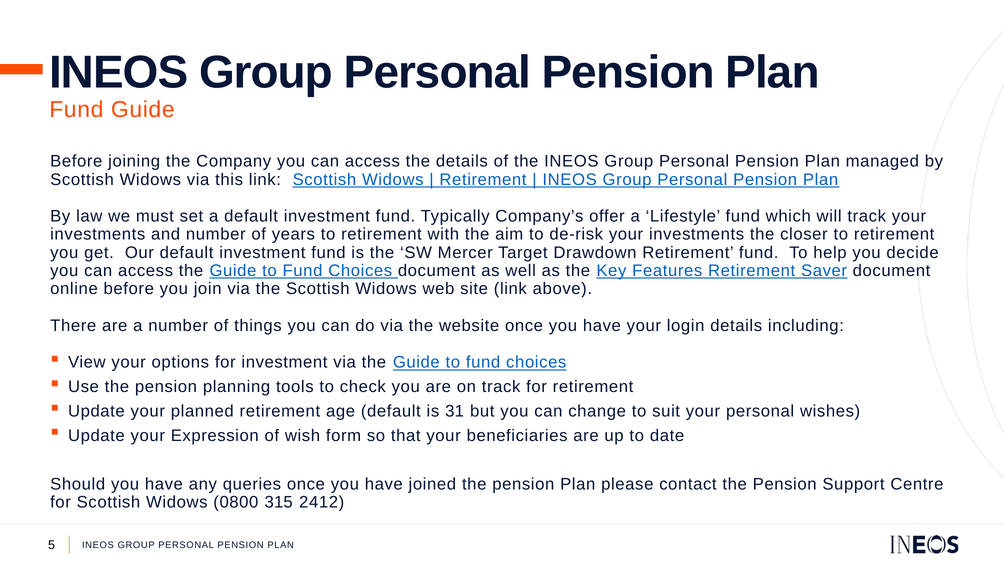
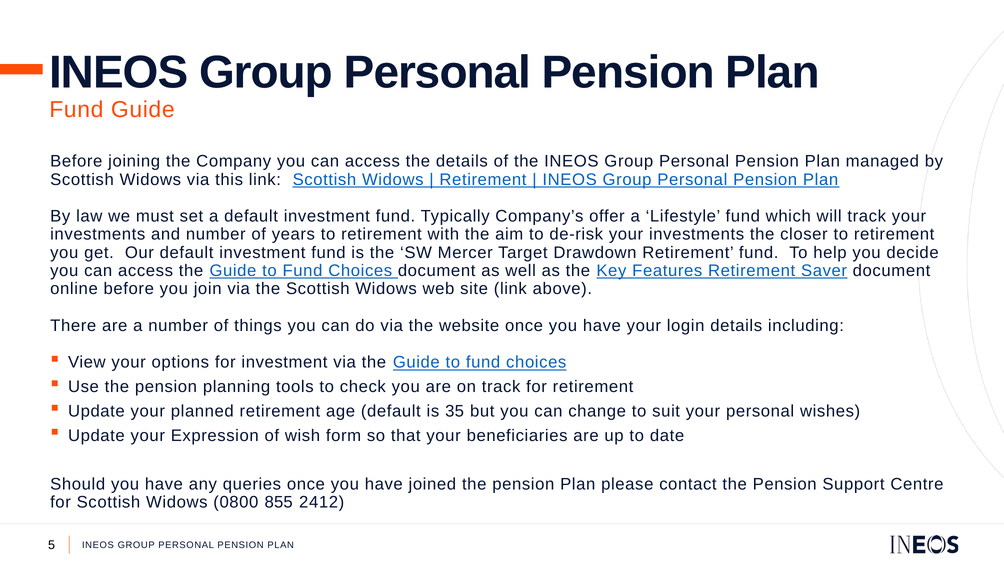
31: 31 -> 35 (455, 411)
315: 315 -> 855 (279, 502)
